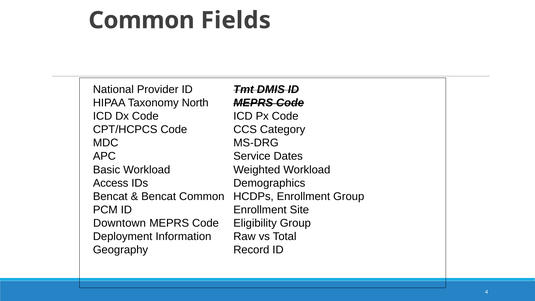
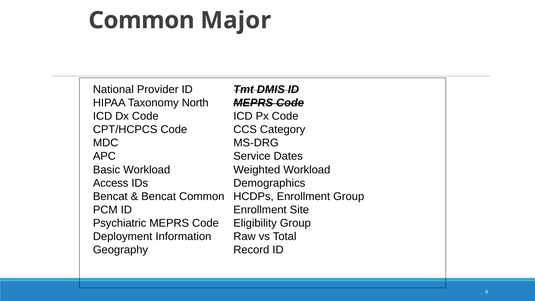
Fields: Fields -> Major (236, 20)
Downtown: Downtown -> Psychiatric (120, 223)
